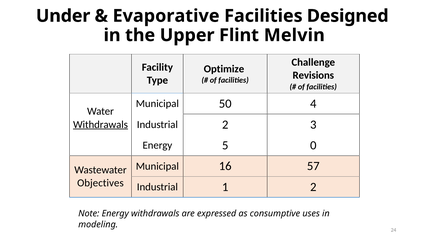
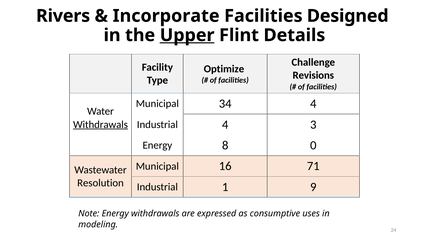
Under: Under -> Rivers (63, 16)
Evaporative: Evaporative -> Incorporate (166, 16)
Upper underline: none -> present (187, 35)
Melvin: Melvin -> Details (294, 35)
50: 50 -> 34 (225, 104)
Industrial 2: 2 -> 4 (225, 125)
5: 5 -> 8 (225, 146)
57: 57 -> 71 (313, 166)
Objectives: Objectives -> Resolution (100, 183)
1 2: 2 -> 9 (313, 187)
